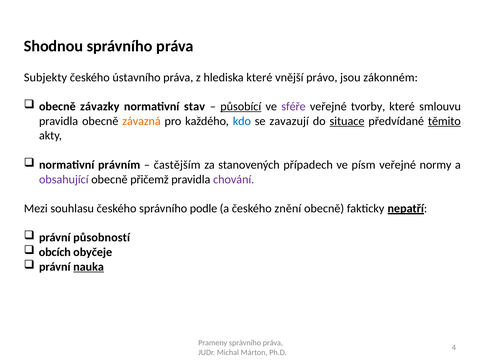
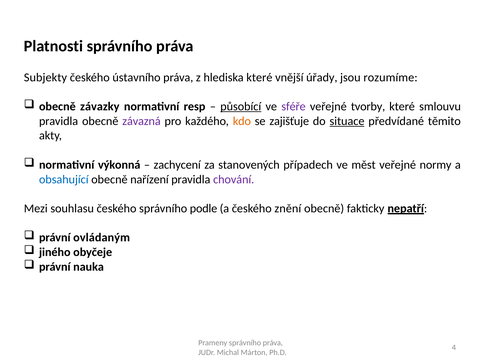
Shodnou: Shodnou -> Platnosti (53, 46)
právo: právo -> úřady (322, 77)
zákonném: zákonném -> rozumíme (391, 77)
stav: stav -> resp (195, 106)
závazná colour: orange -> purple (141, 121)
kdo colour: blue -> orange (242, 121)
zavazují: zavazují -> zajišťuje (289, 121)
těmito underline: present -> none (444, 121)
právním: právním -> výkonná (119, 165)
častějším: častějším -> zachycení (177, 165)
písm: písm -> měst (364, 165)
obsahující colour: purple -> blue (64, 179)
přičemž: přičemž -> nařízení (149, 179)
působností: působností -> ovládaným (102, 237)
obcích: obcích -> jiného (55, 252)
nauka underline: present -> none (89, 267)
